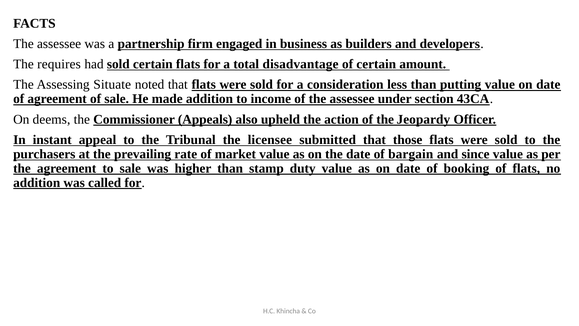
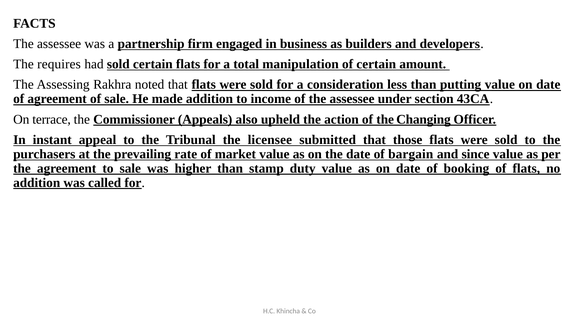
disadvantage: disadvantage -> manipulation (301, 64)
Situate: Situate -> Rakhra (112, 85)
deems: deems -> terrace (52, 119)
Jeopardy: Jeopardy -> Changing (423, 119)
